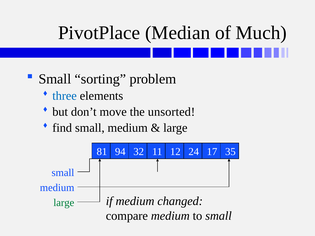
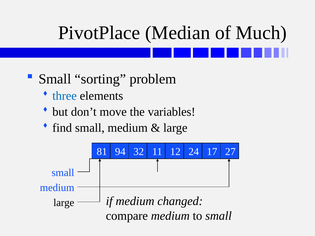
unsorted: unsorted -> variables (172, 112)
35: 35 -> 27 (230, 152)
large colour: green -> black (64, 203)
